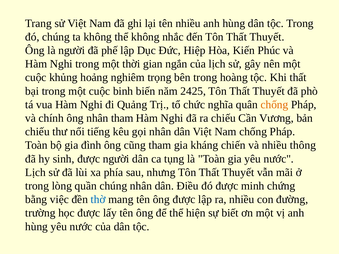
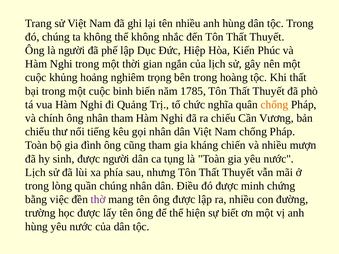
2425: 2425 -> 1785 (193, 91)
thông: thông -> mượn (303, 145)
thờ colour: blue -> purple (98, 200)
